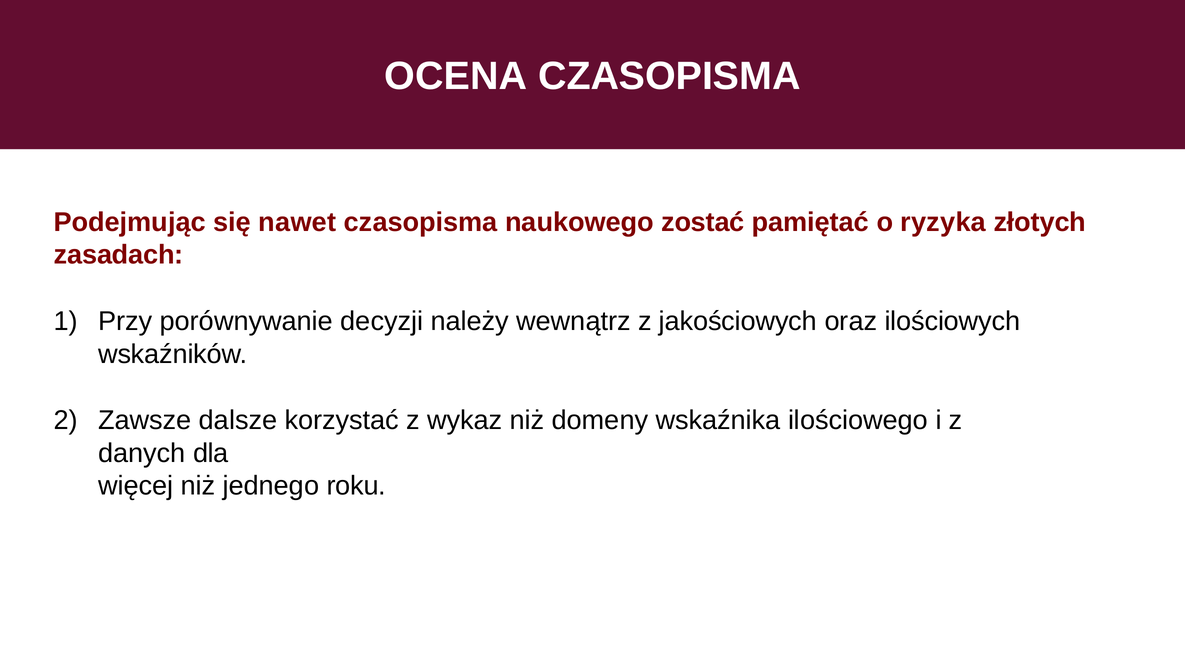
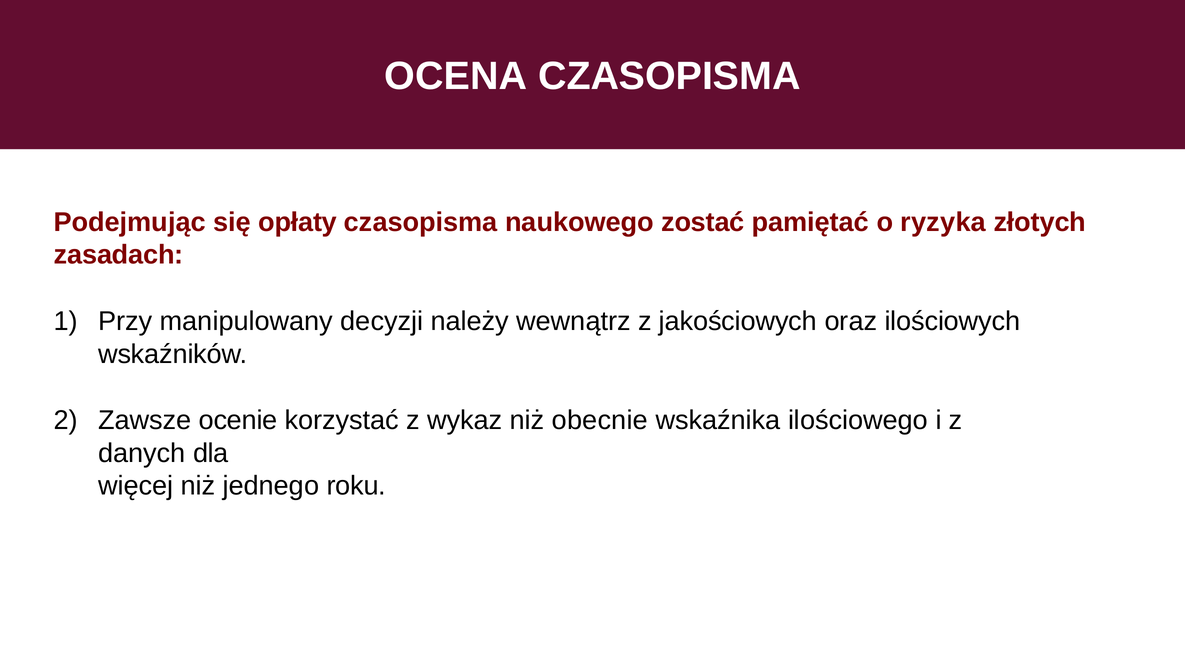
nawet: nawet -> opłaty (298, 223)
porównywanie: porównywanie -> manipulowany (246, 322)
dalsze: dalsze -> ocenie (238, 421)
domeny: domeny -> obecnie (600, 421)
